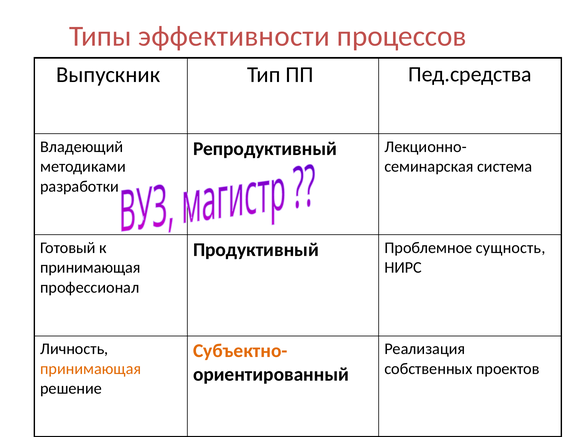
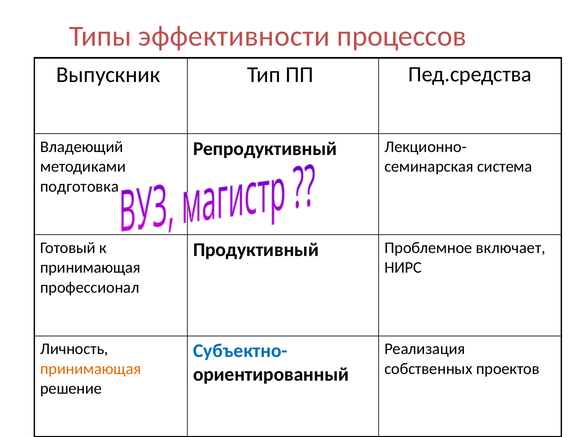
разработки: разработки -> подготовка (79, 186)
сущность: сущность -> включает (511, 247)
Субъектно- colour: orange -> blue (240, 350)
